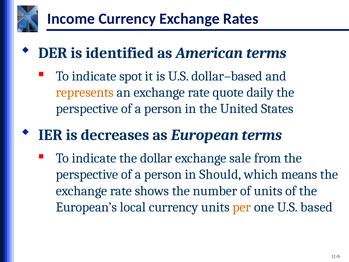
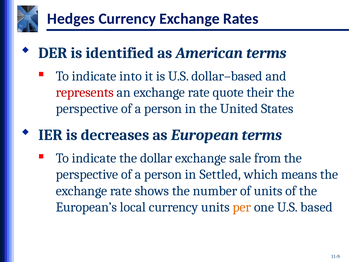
Income: Income -> Hedges (71, 19)
spot: spot -> into (131, 76)
represents colour: orange -> red (85, 92)
daily: daily -> their (260, 92)
Should: Should -> Settled (220, 174)
